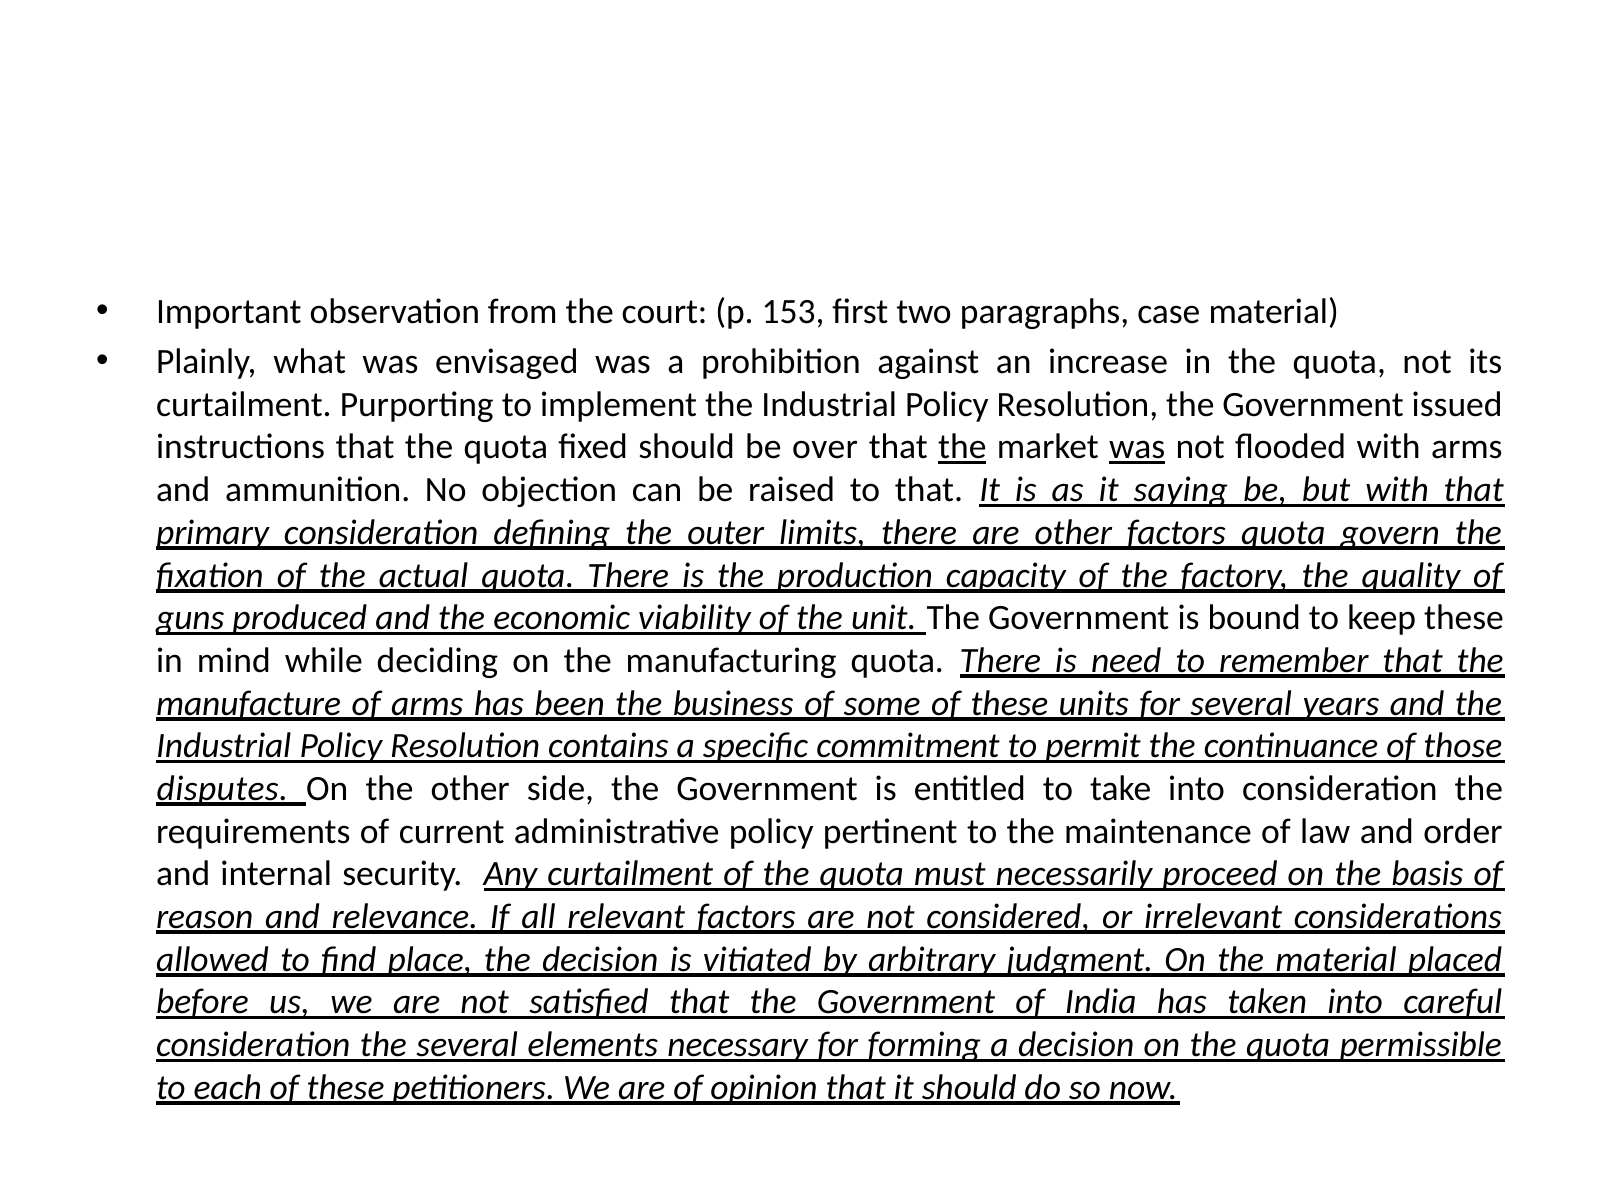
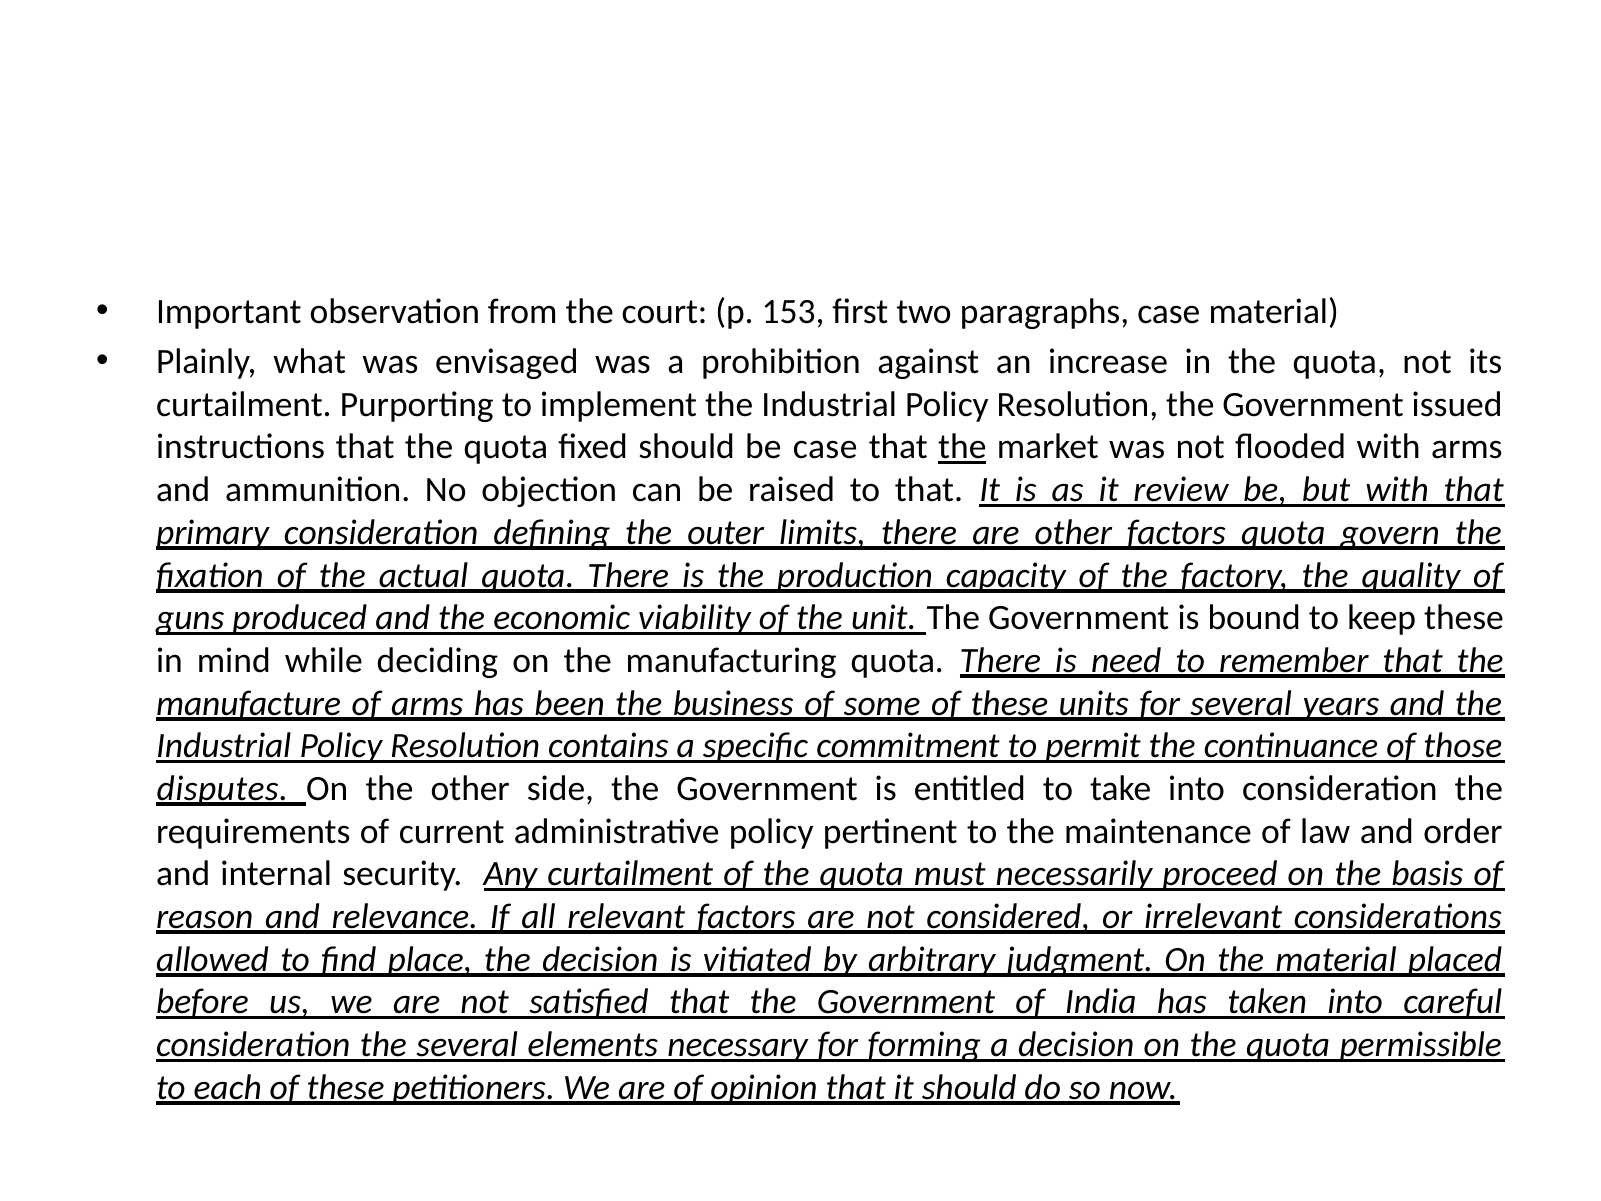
be over: over -> case (825, 447)
was underline: present -> none (1137, 447)
saying: saying -> review (1181, 490)
